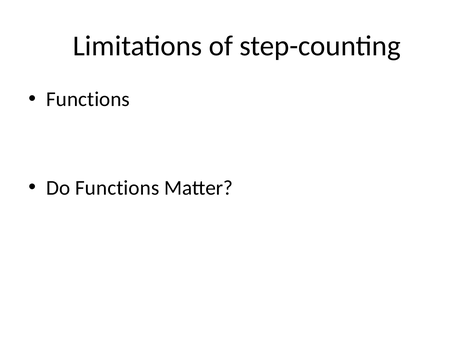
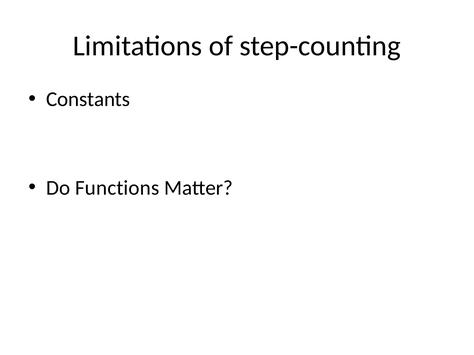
Functions: Functions -> Constants (88, 99)
